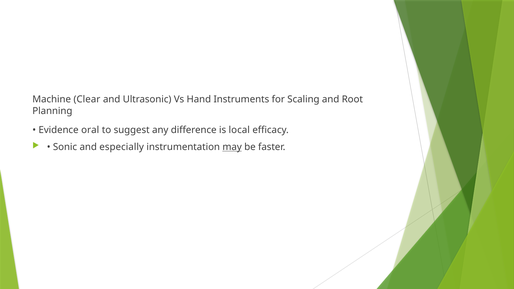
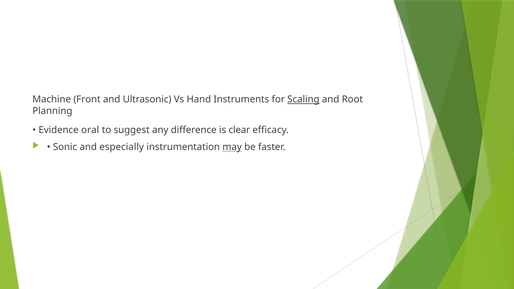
Clear: Clear -> Front (87, 99)
Scaling underline: none -> present (303, 99)
local: local -> clear (239, 130)
